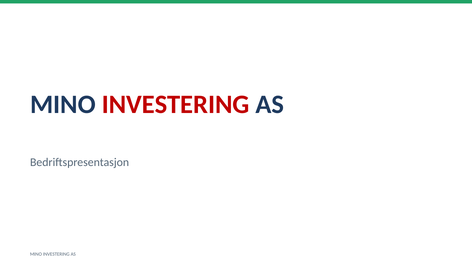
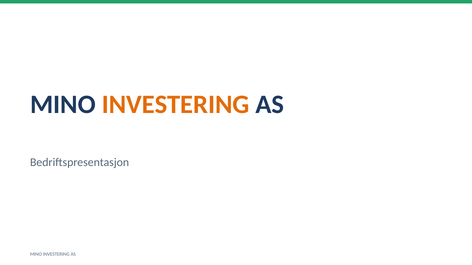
INVESTERING colour: red -> orange (176, 105)
